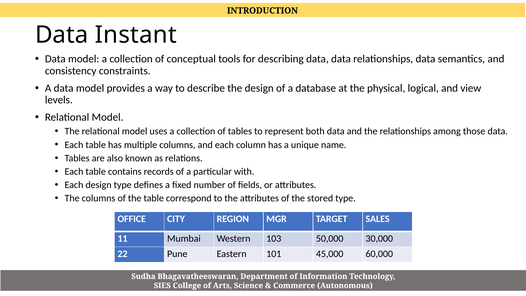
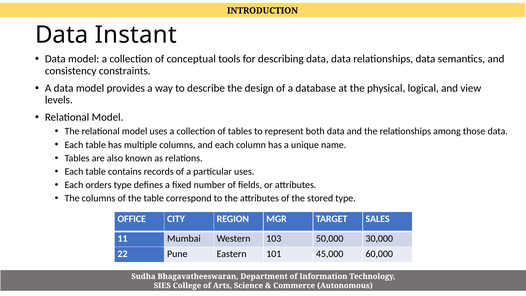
particular with: with -> uses (244, 171)
Each design: design -> orders (99, 185)
